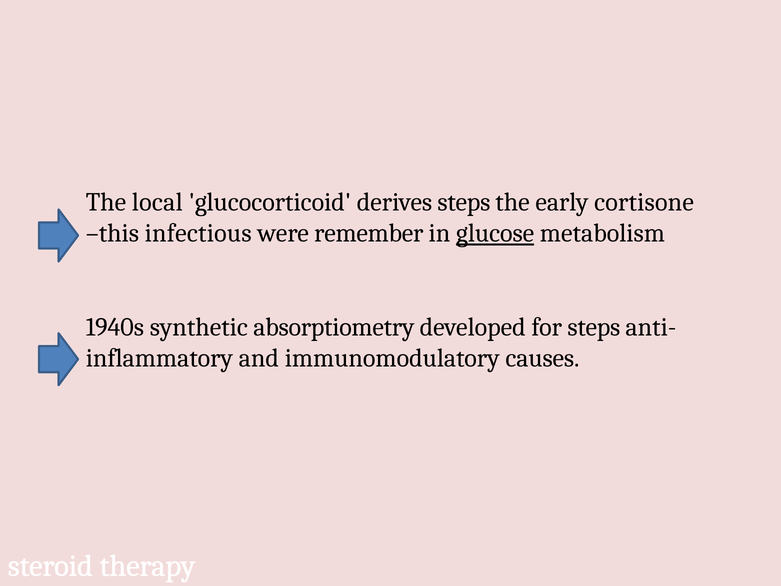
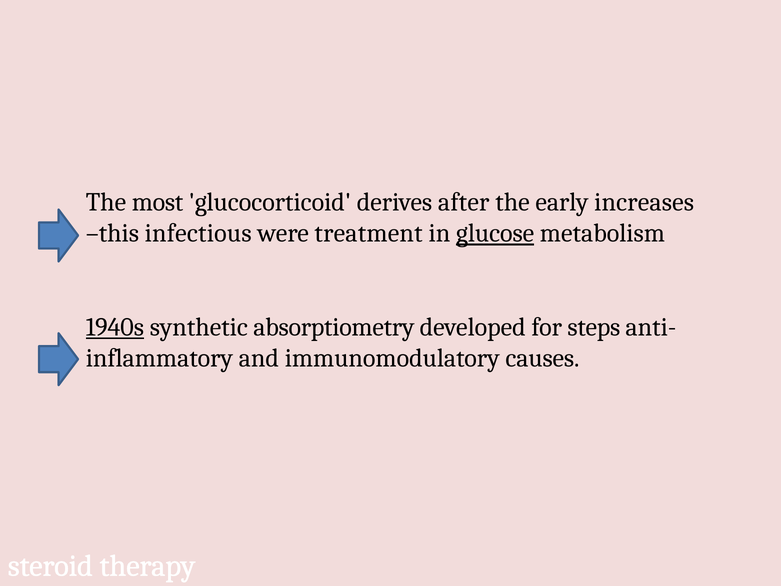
local: local -> most (158, 202)
derives steps: steps -> after (464, 202)
cortisone: cortisone -> increases (644, 202)
remember: remember -> treatment (369, 233)
1940s underline: none -> present (115, 327)
